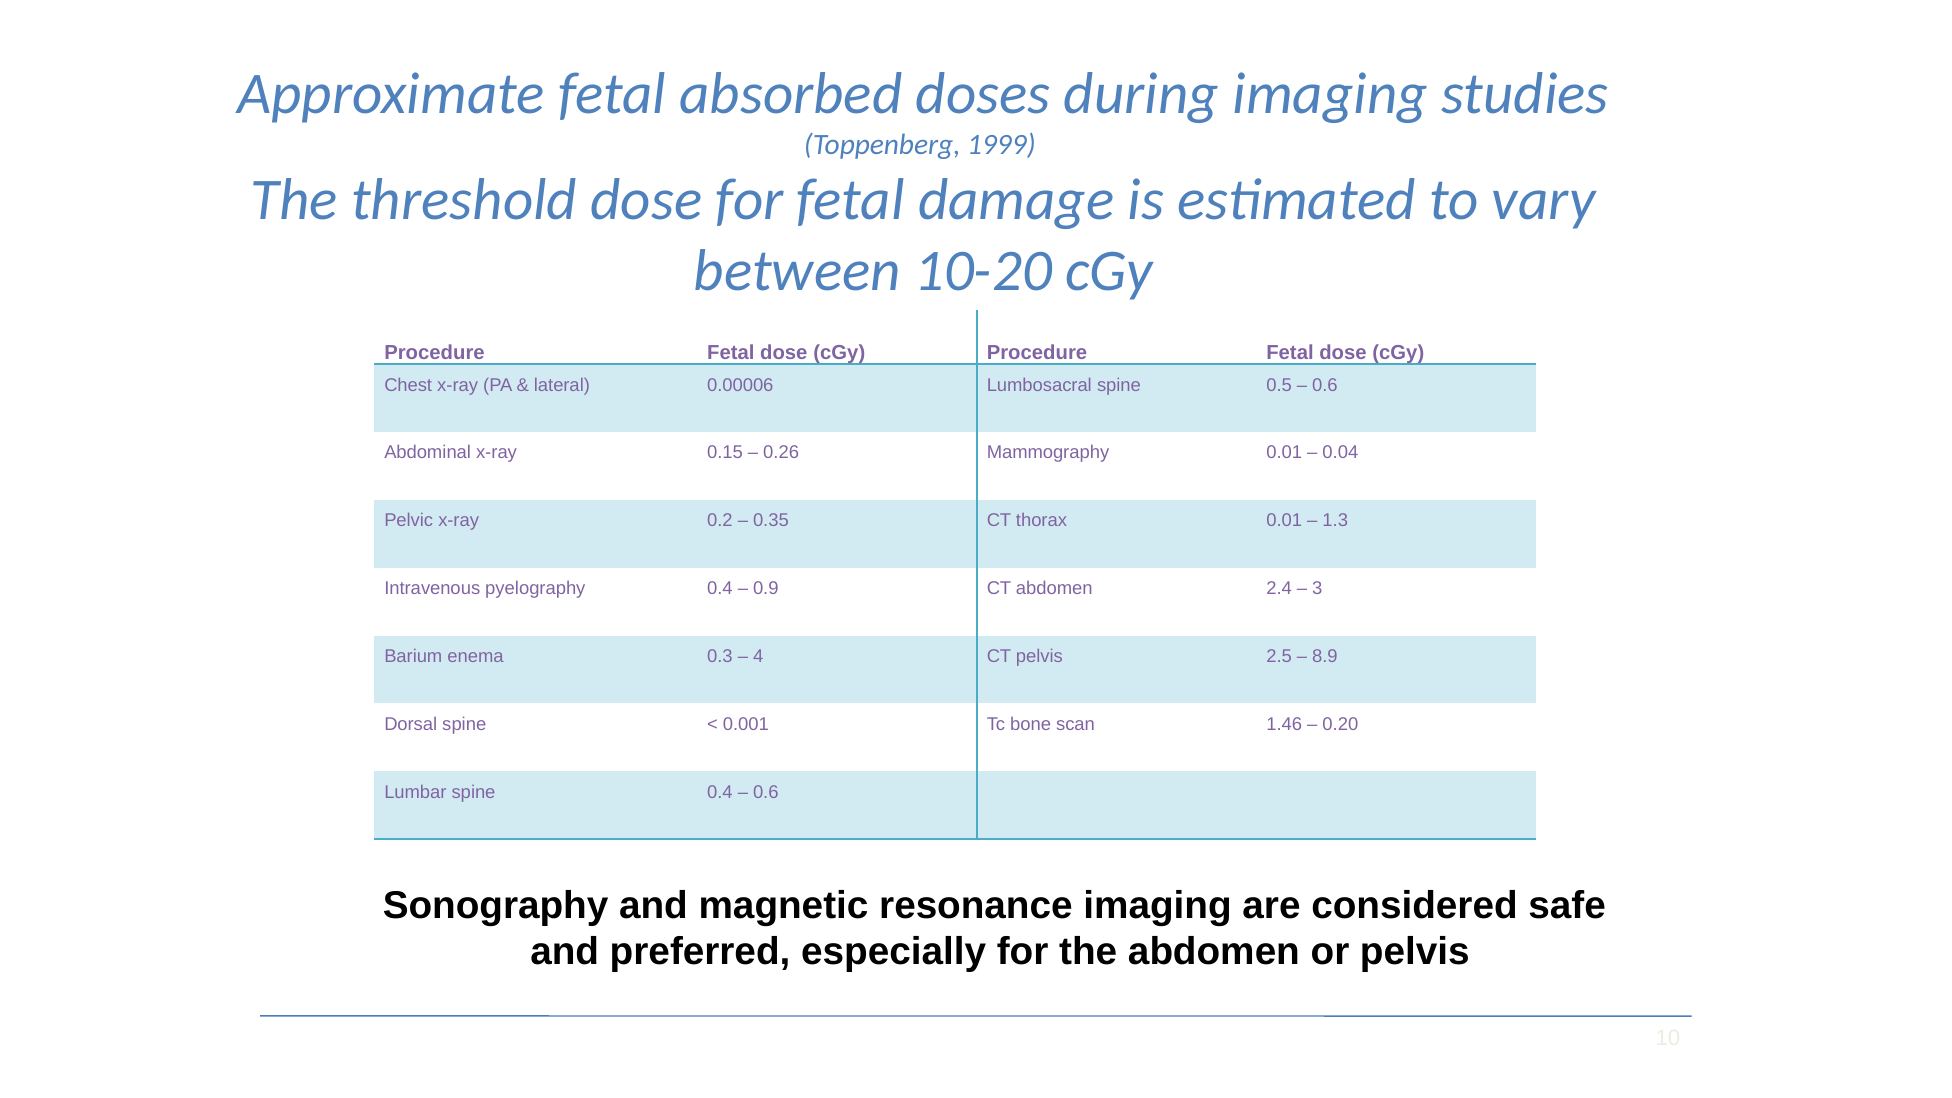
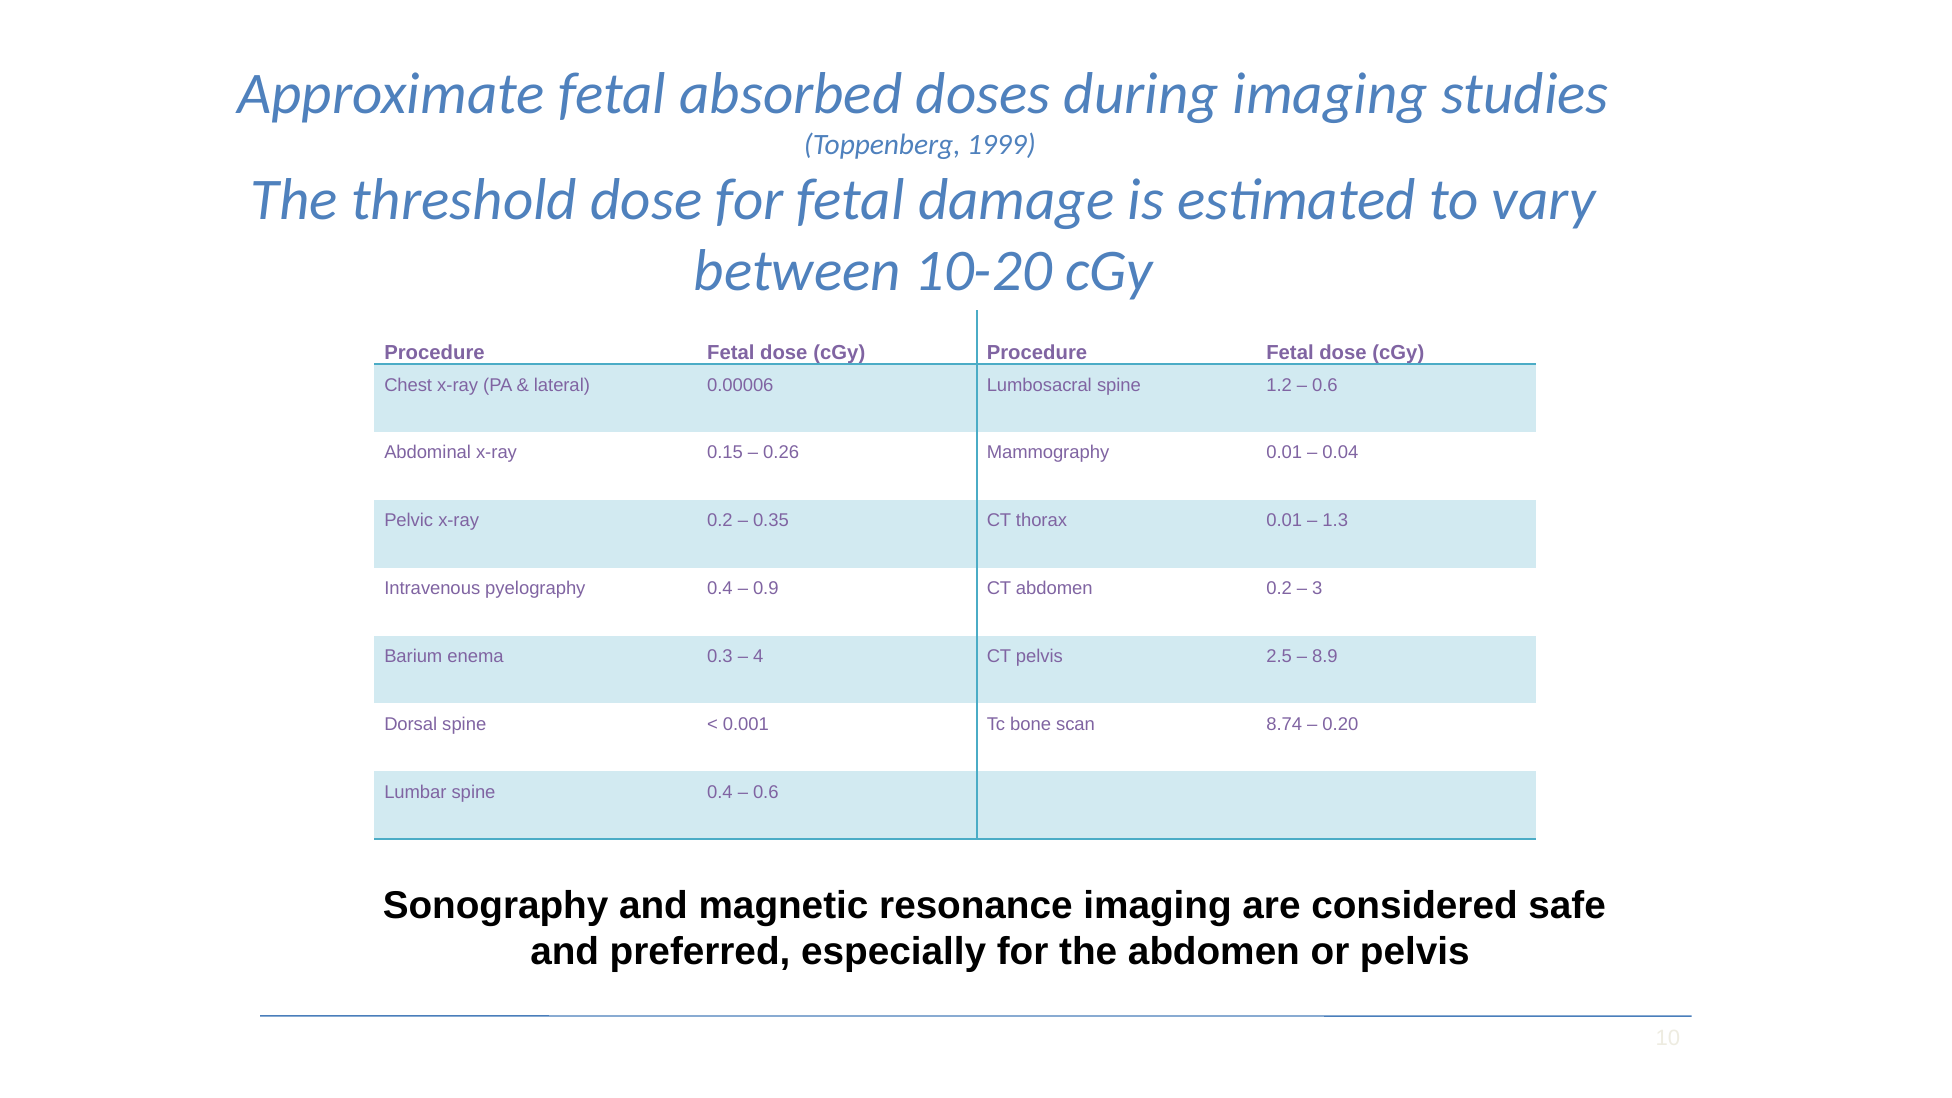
0.5: 0.5 -> 1.2 (1279, 385)
abdomen 2.4: 2.4 -> 0.2 (1279, 589)
1.46: 1.46 -> 8.74 (1284, 724)
